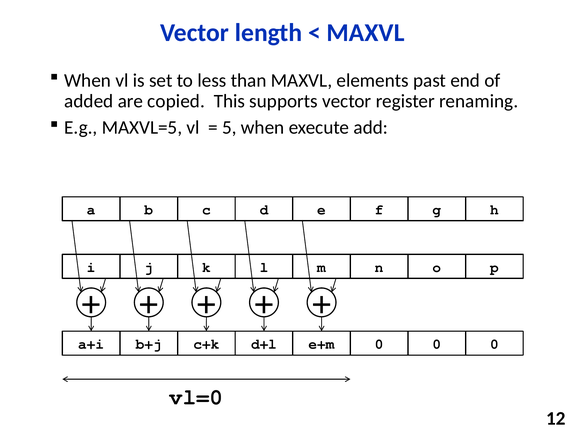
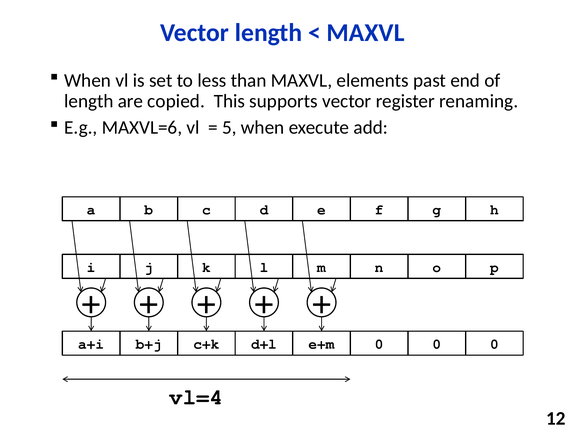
added: added -> length (89, 101)
MAXVL=5: MAXVL=5 -> MAXVL=6 (142, 128)
vl=0: vl=0 -> vl=4 (196, 397)
